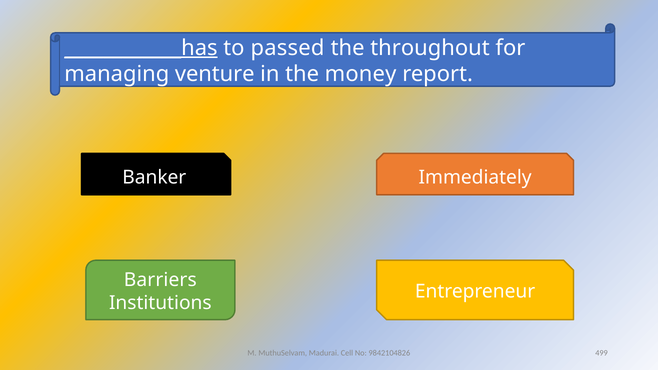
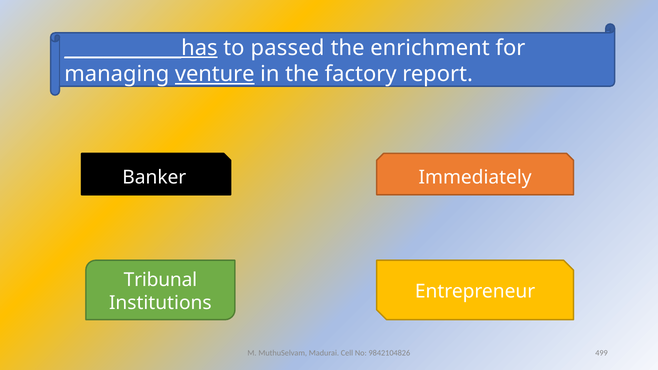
throughout: throughout -> enrichment (430, 48)
venture underline: none -> present (215, 74)
money: money -> factory (361, 74)
Barriers: Barriers -> Tribunal (160, 280)
